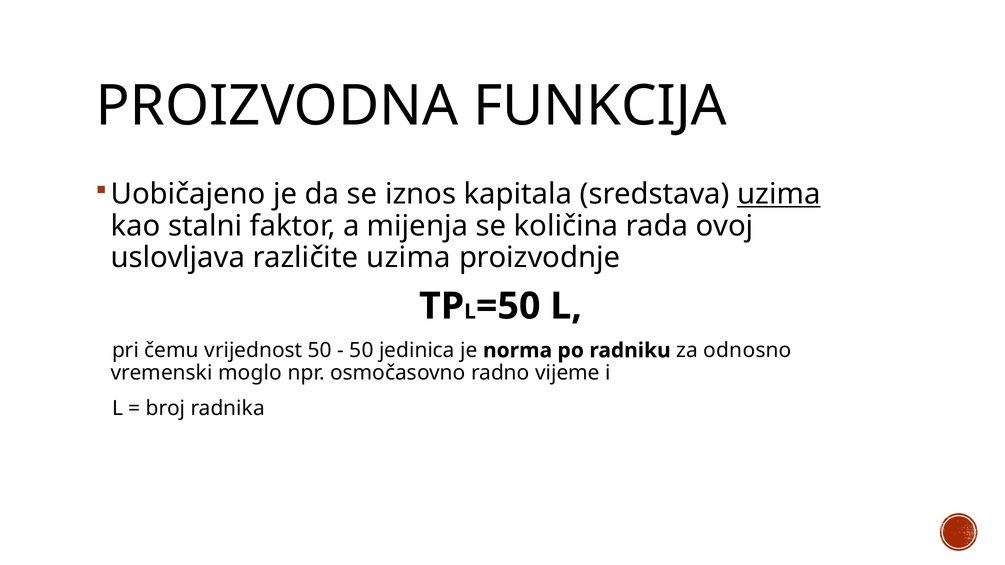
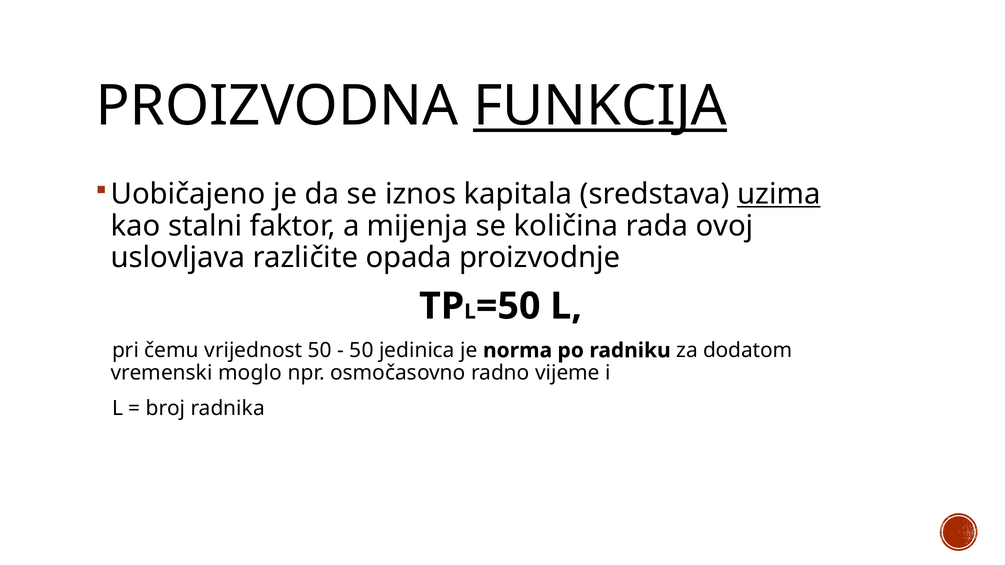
FUNKCIJA underline: none -> present (600, 106)
različite uzima: uzima -> opada (409, 258)
odnosno: odnosno -> dodatom (748, 351)
